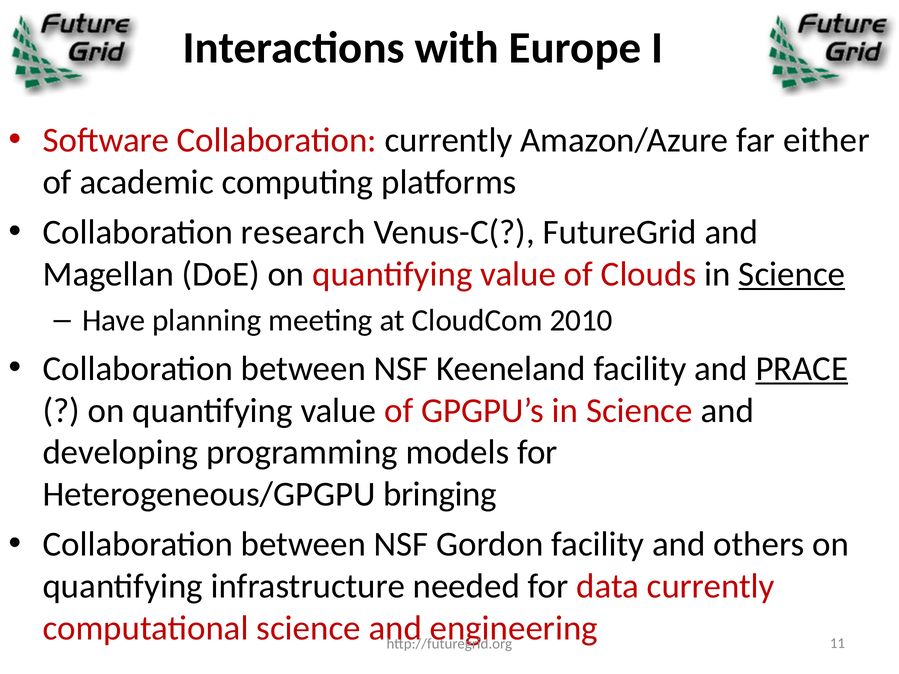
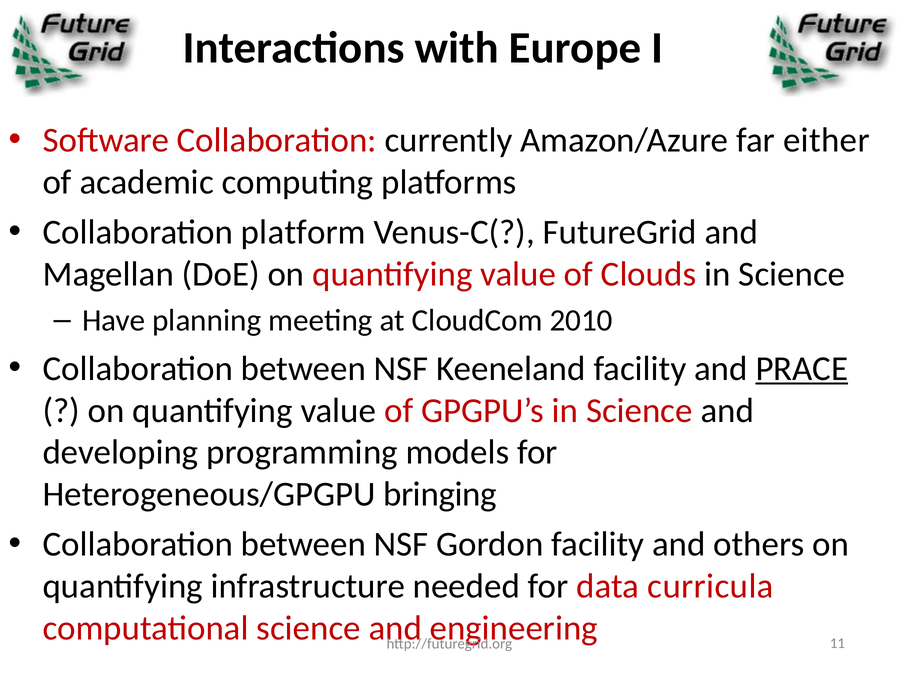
research: research -> platform (303, 232)
Science underline: present -> none (792, 274)
data currently: currently -> curricula (711, 587)
